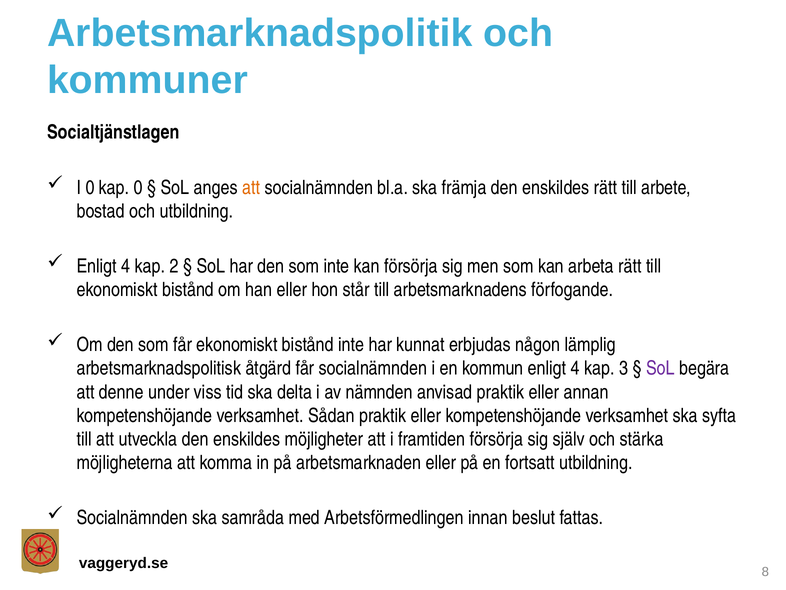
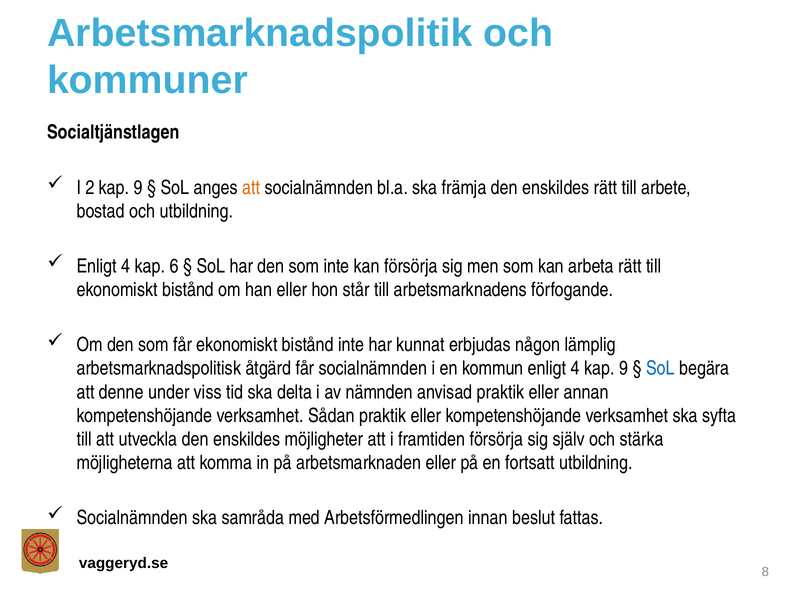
I 0: 0 -> 2 (90, 187)
0: 0 -> 9 (138, 187)
2: 2 -> 6 (174, 266)
4 kap 3: 3 -> 9 (624, 368)
SoL colour: purple -> blue (660, 368)
